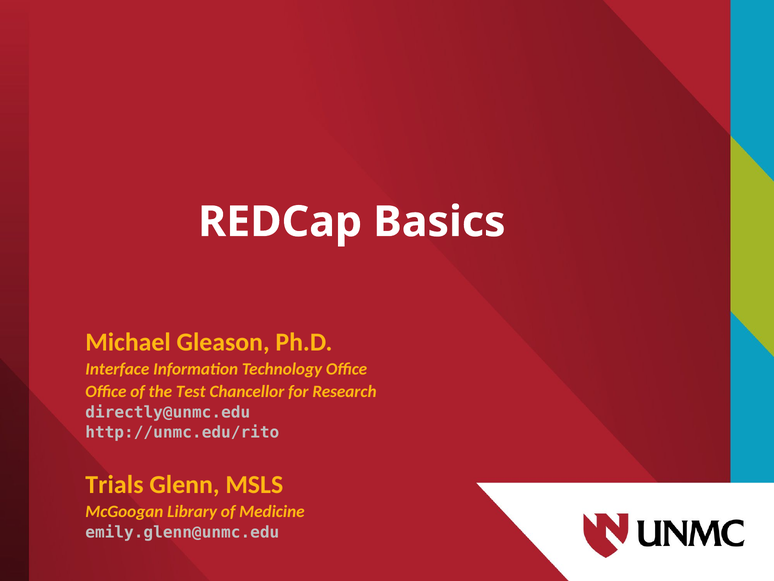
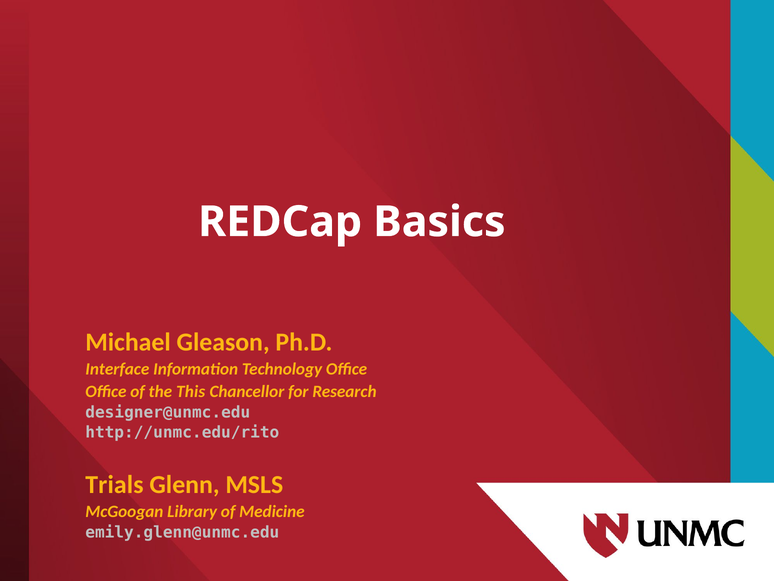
Test: Test -> This (191, 391)
directly@unmc.edu: directly@unmc.edu -> designer@unmc.edu (168, 412)
